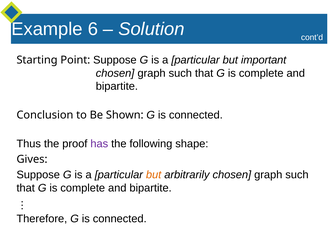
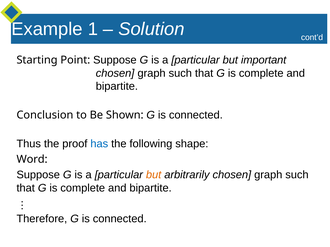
6: 6 -> 1 (93, 29)
has colour: purple -> blue (99, 144)
Gives: Gives -> Word (32, 160)
